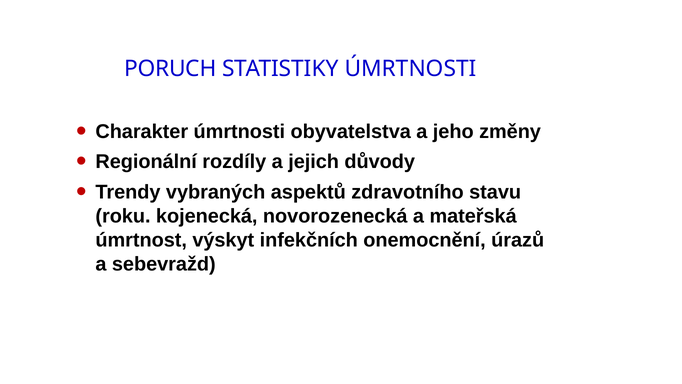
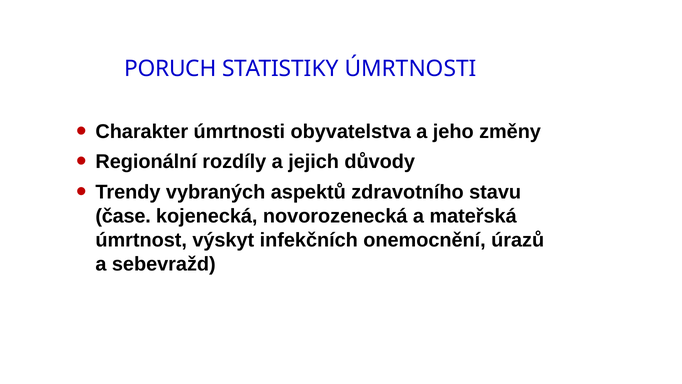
roku: roku -> čase (123, 216)
